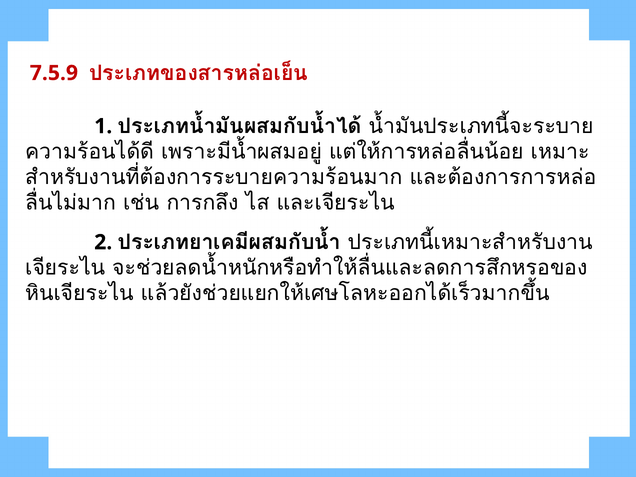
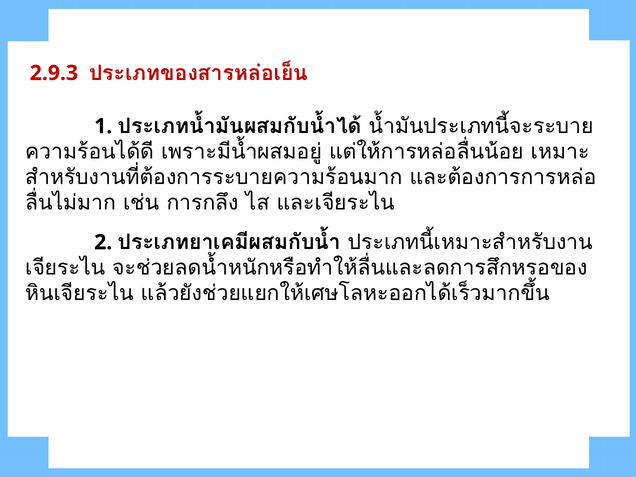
7.5.9: 7.5.9 -> 2.9.3 (54, 73)
